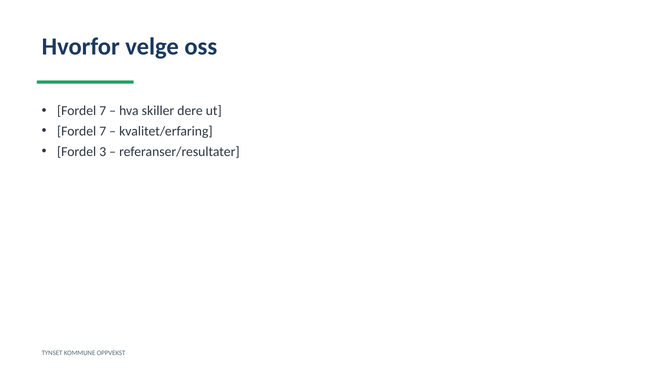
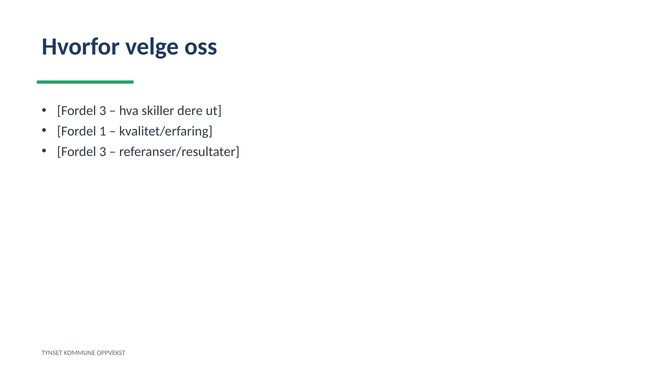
7: 7 -> 3 (103, 111)
7: 7 -> 1 (103, 131)
